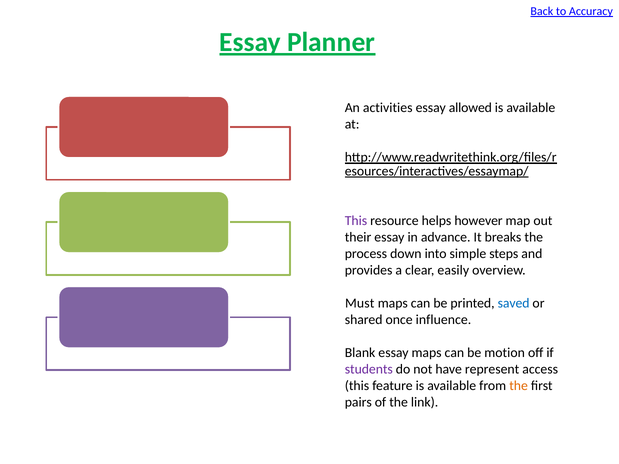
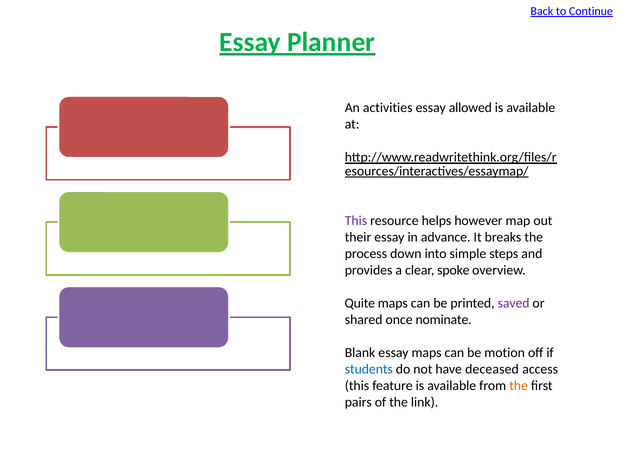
Accuracy: Accuracy -> Continue (591, 11)
easily: easily -> spoke (453, 270)
Must: Must -> Quite (360, 303)
saved colour: blue -> purple (514, 303)
influence: influence -> nominate (444, 320)
students colour: purple -> blue (369, 369)
represent: represent -> deceased (492, 369)
